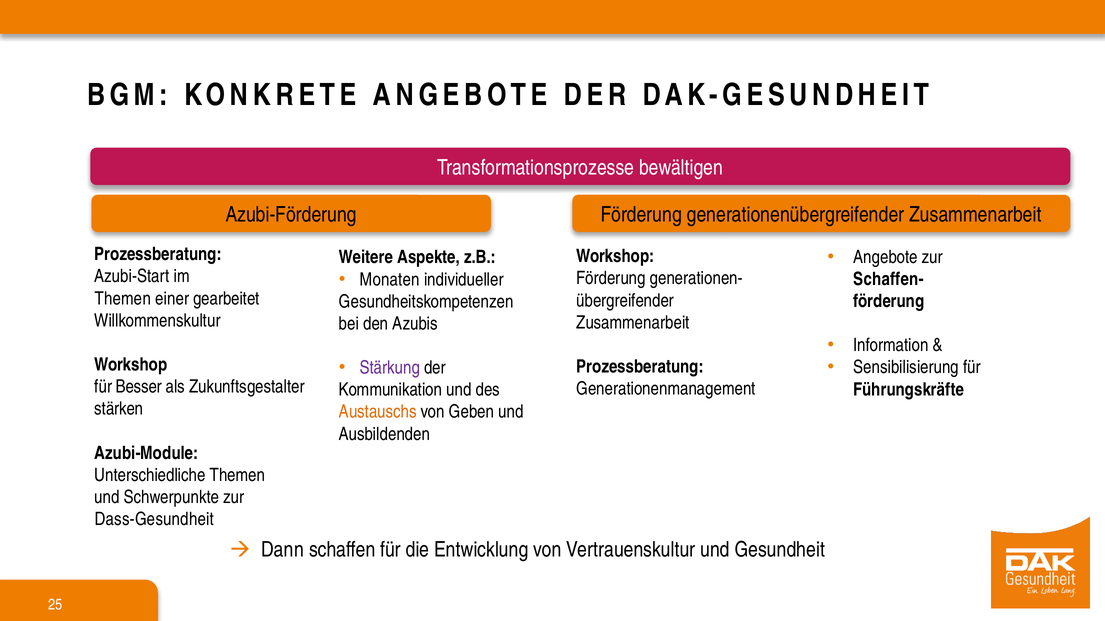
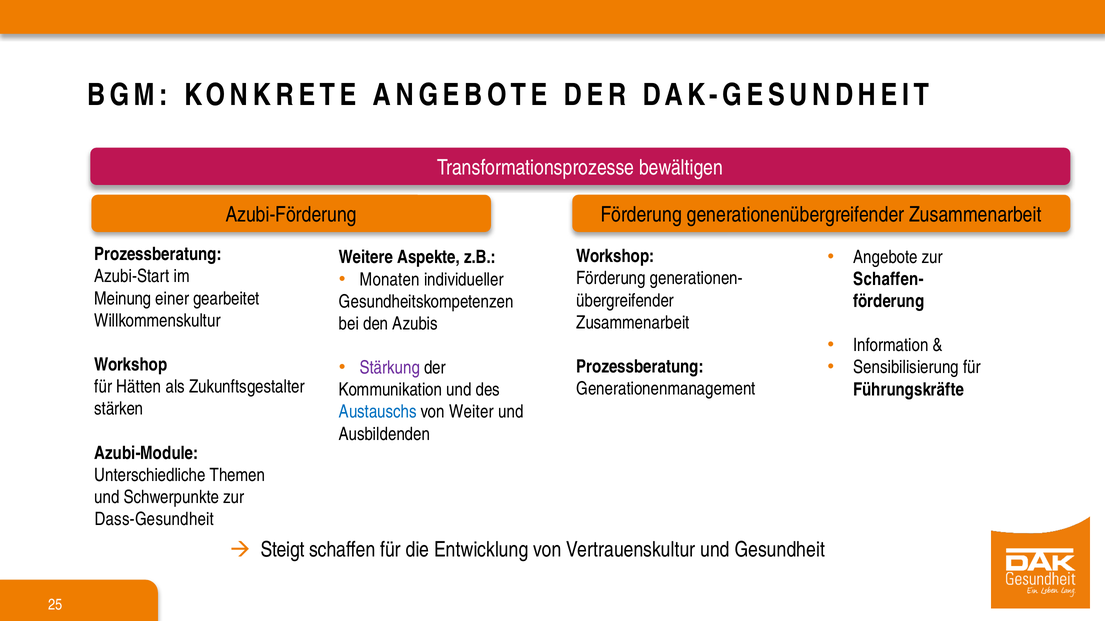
Themen: Themen -> Meinung (123, 299)
Besser: Besser -> Hätten (139, 387)
Austauschs colour: orange -> blue (378, 412)
Geben: Geben -> Weiter (471, 412)
Dann: Dann -> Steigt (283, 550)
